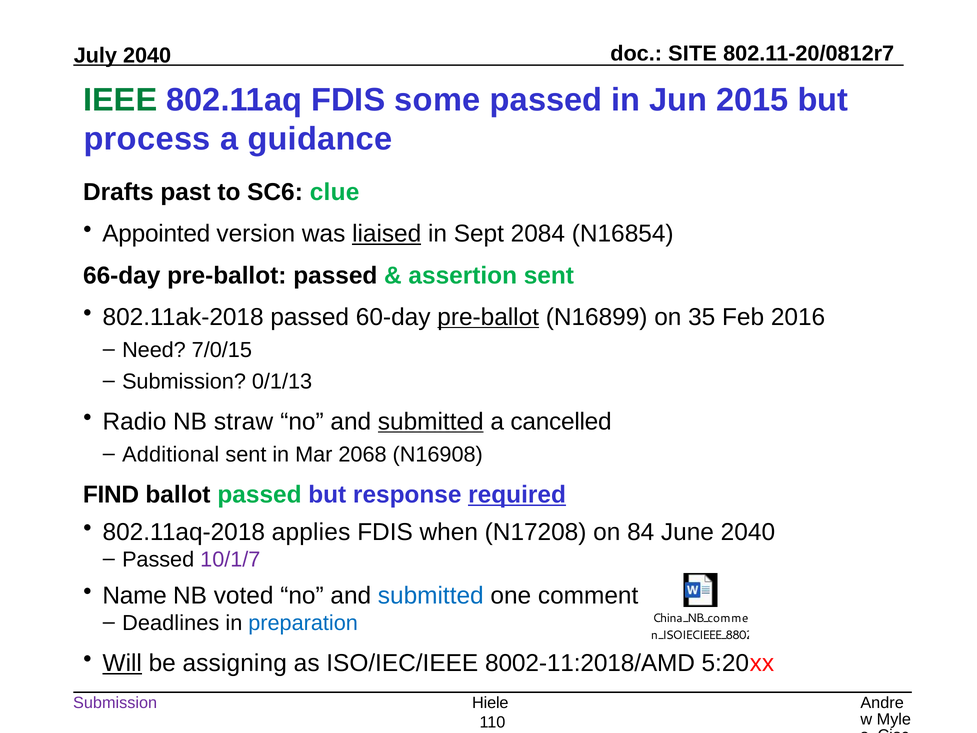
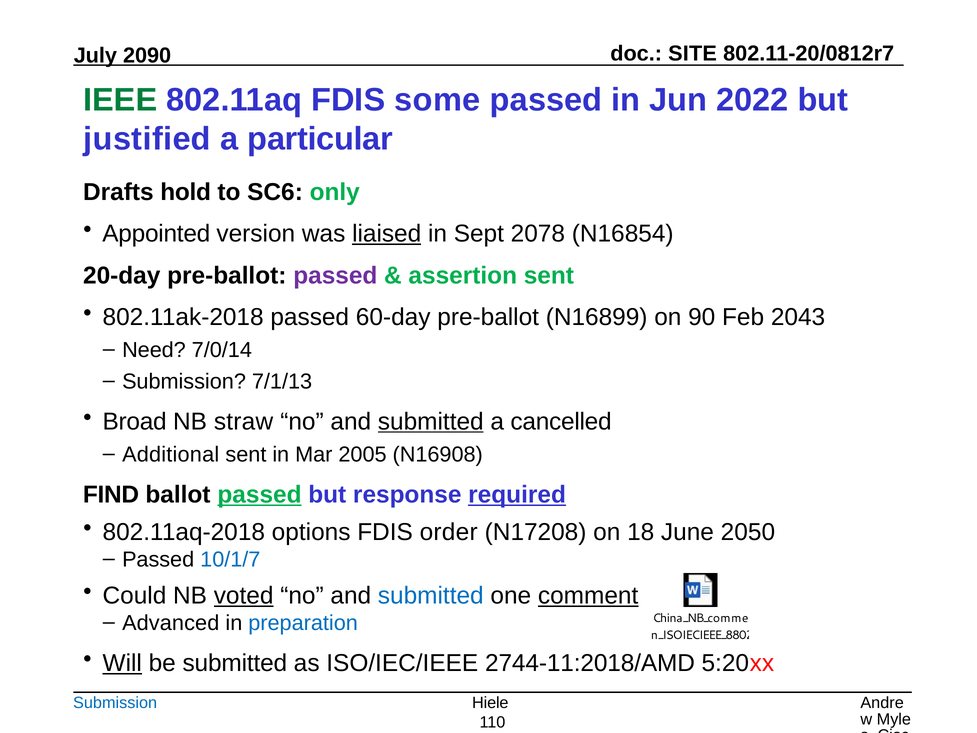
2040: 2040 -> 2090 (147, 55)
2015: 2015 -> 2022 (752, 100)
process: process -> justified (147, 139)
guidance: guidance -> particular (320, 139)
past: past -> hold (186, 192)
clue: clue -> only (335, 192)
2084: 2084 -> 2078 (538, 234)
66-day: 66-day -> 20-day (122, 275)
passed colour: black -> purple (335, 275)
pre-ballot underline: present -> none (488, 317)
35: 35 -> 90 (702, 317)
2016: 2016 -> 2043 (798, 317)
7/0/15: 7/0/15 -> 7/0/14 (222, 350)
0/1/13: 0/1/13 -> 7/1/13 (282, 381)
Radio: Radio -> Broad (135, 421)
2068: 2068 -> 2005 (363, 454)
passed underline: none -> present (260, 494)
applies: applies -> options (311, 532)
when: when -> order (449, 532)
84: 84 -> 18 (641, 532)
June 2040: 2040 -> 2050 (748, 532)
10/1/7 colour: purple -> blue (230, 559)
Name: Name -> Could (134, 595)
voted underline: none -> present (244, 595)
comment underline: none -> present (588, 595)
Deadlines: Deadlines -> Advanced (171, 623)
be assigning: assigning -> submitted (235, 663)
8002-11:2018/AMD: 8002-11:2018/AMD -> 2744-11:2018/AMD (590, 663)
Submission colour: purple -> blue (115, 703)
